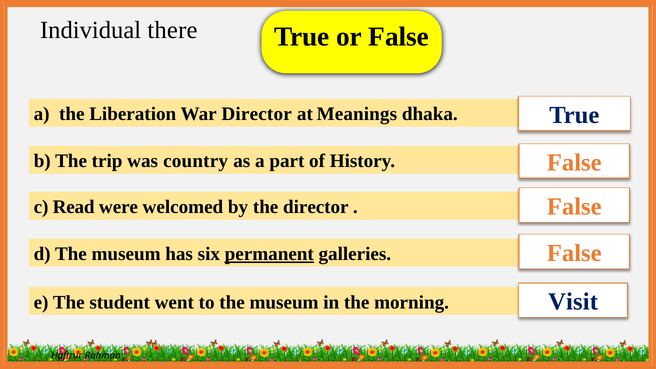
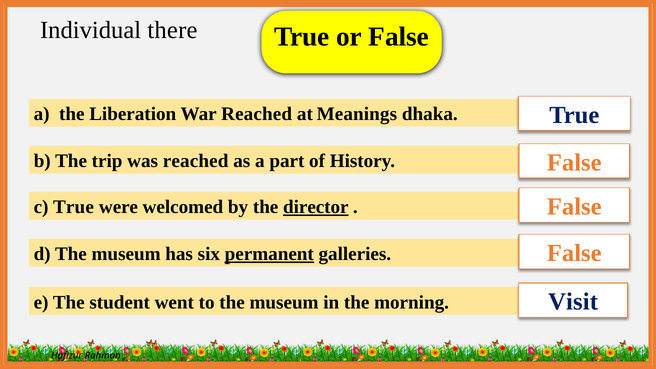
War Director: Director -> Reached (257, 114)
was country: country -> reached (196, 161)
c Read: Read -> True (73, 207)
director underline: none -> present (316, 207)
